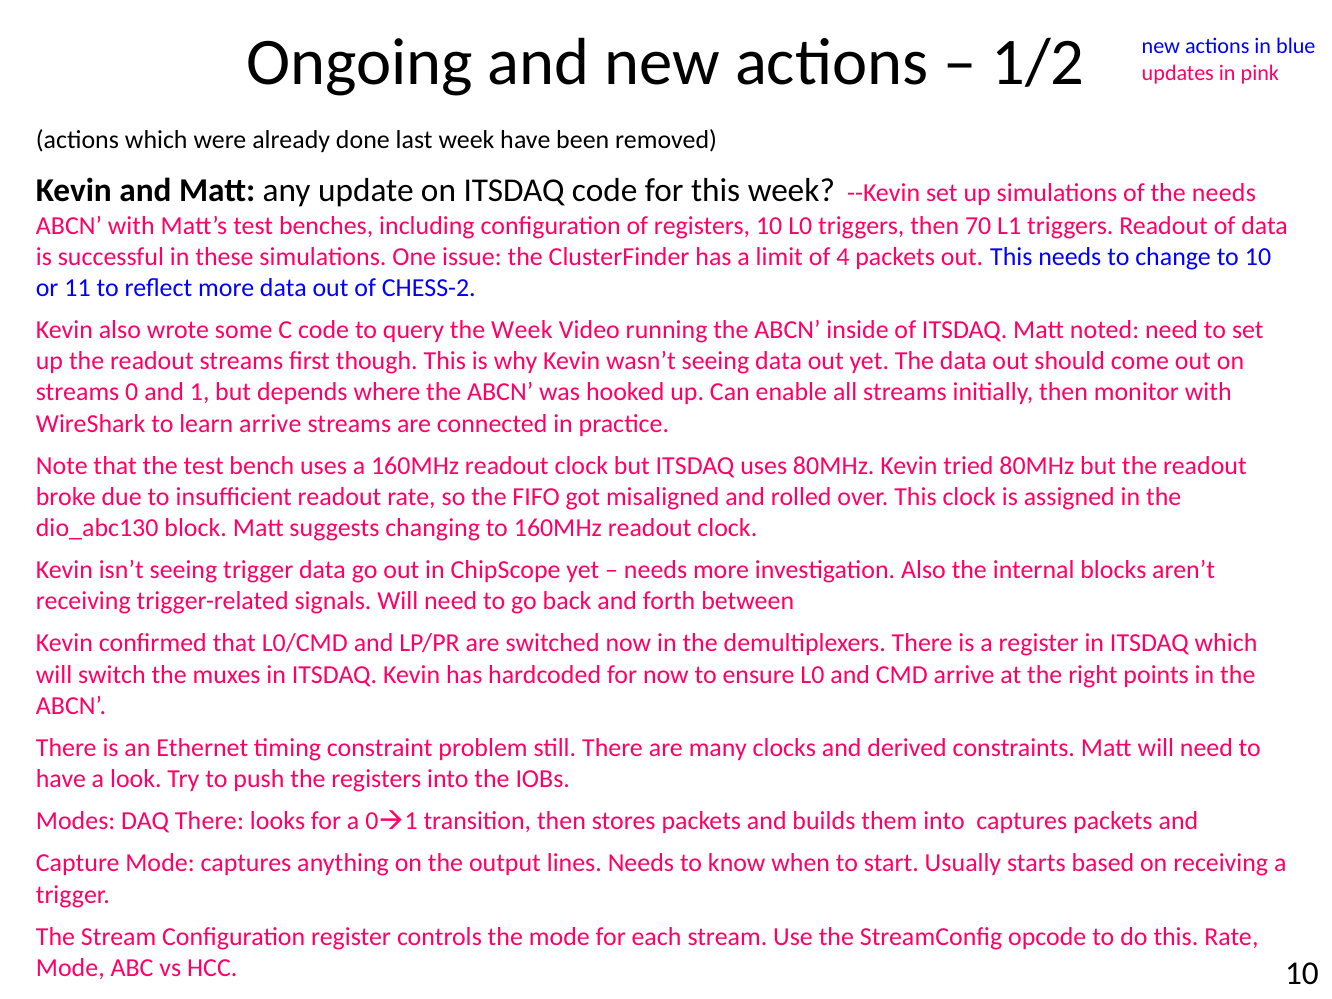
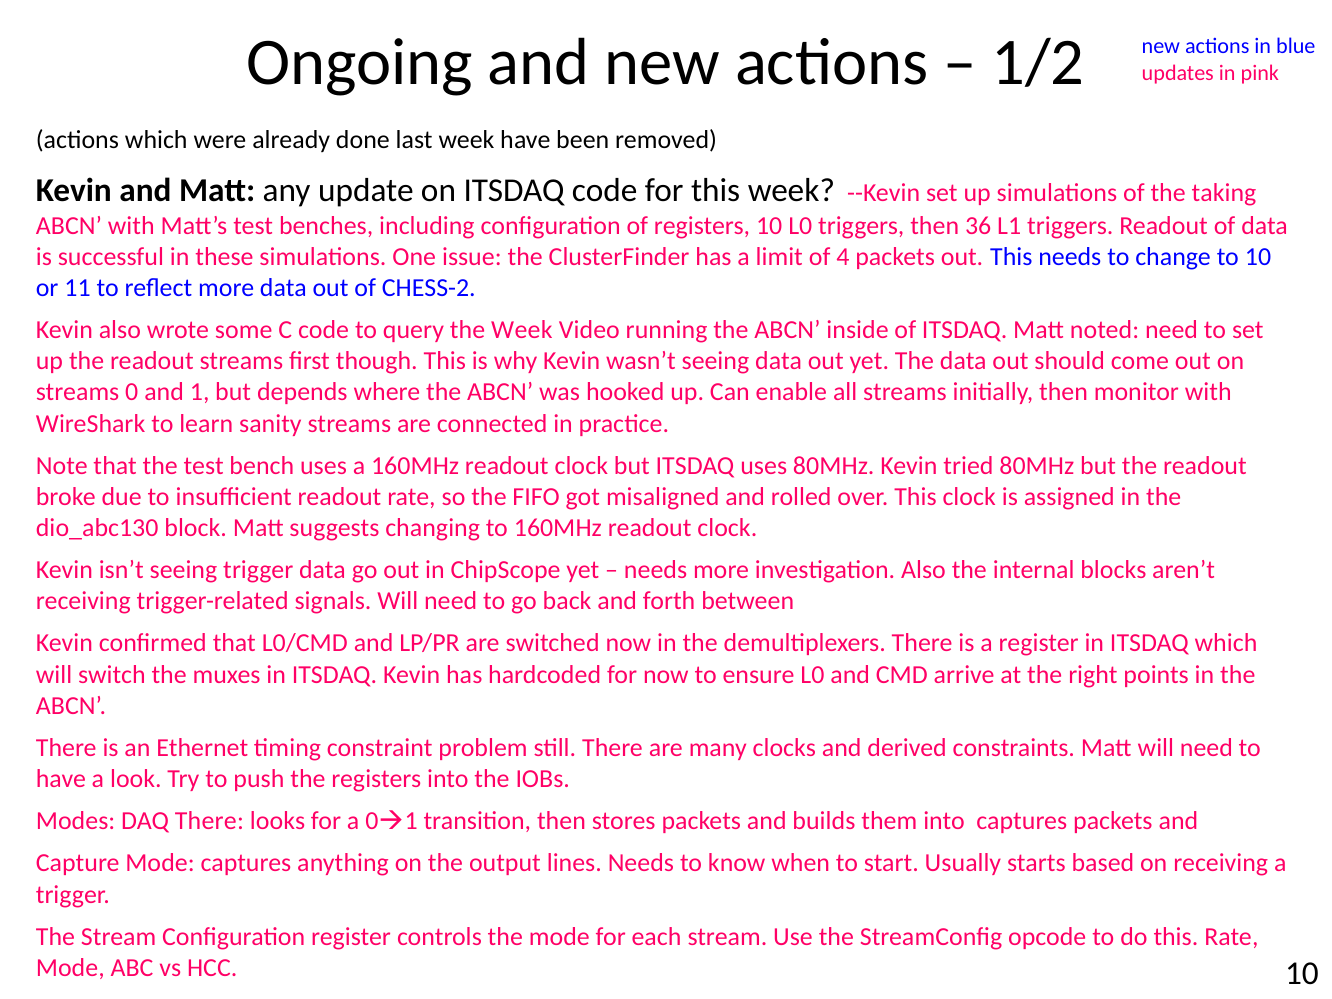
the needs: needs -> taking (1224, 193)
70: 70 -> 36 (978, 226)
learn arrive: arrive -> sanity (270, 424)
